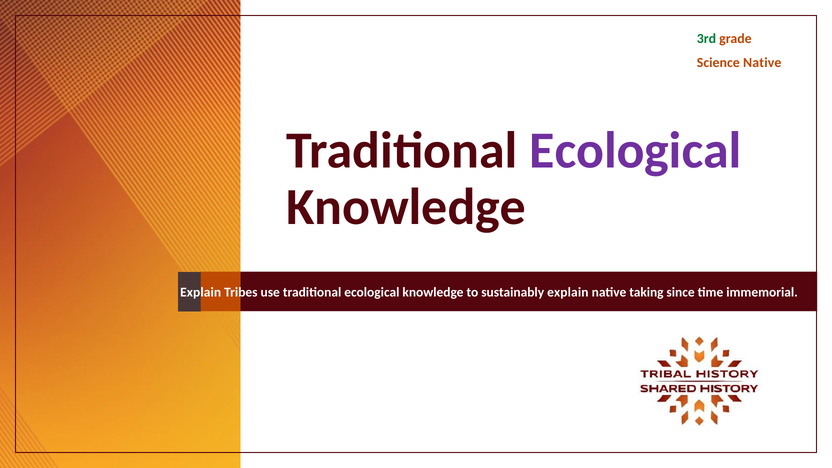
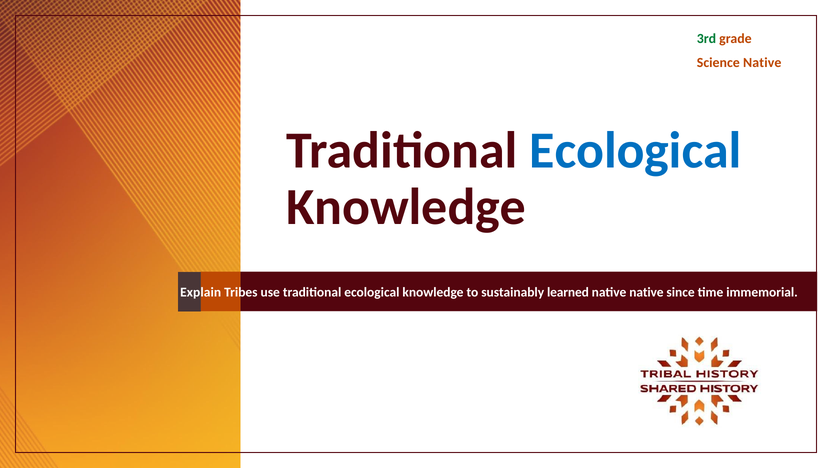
Ecological colour: purple -> blue (635, 151)
sustainably explain: explain -> learned (568, 292)
native taking: taking -> native (646, 292)
